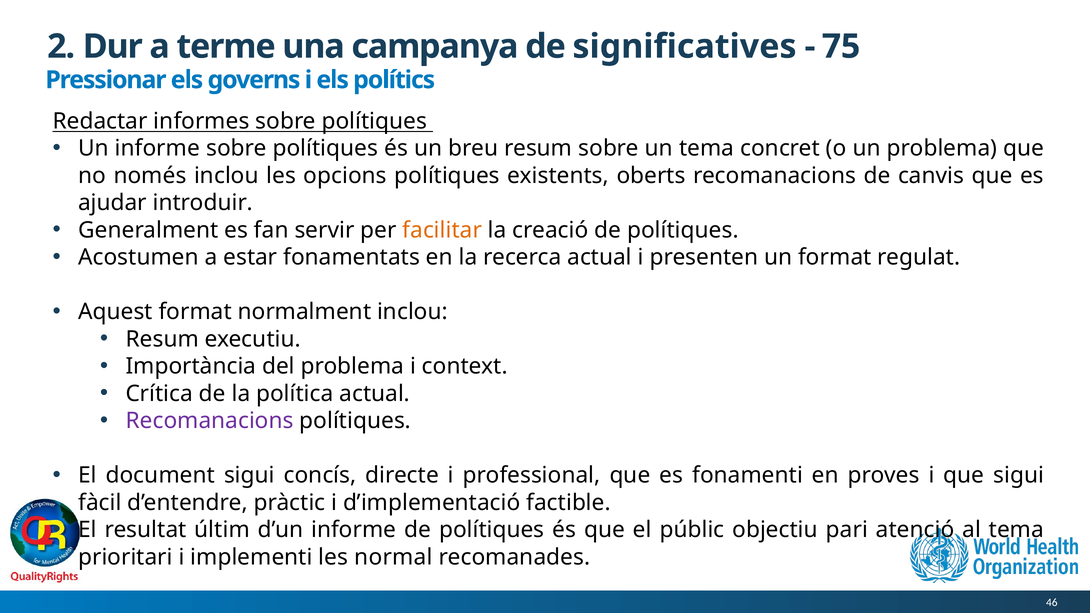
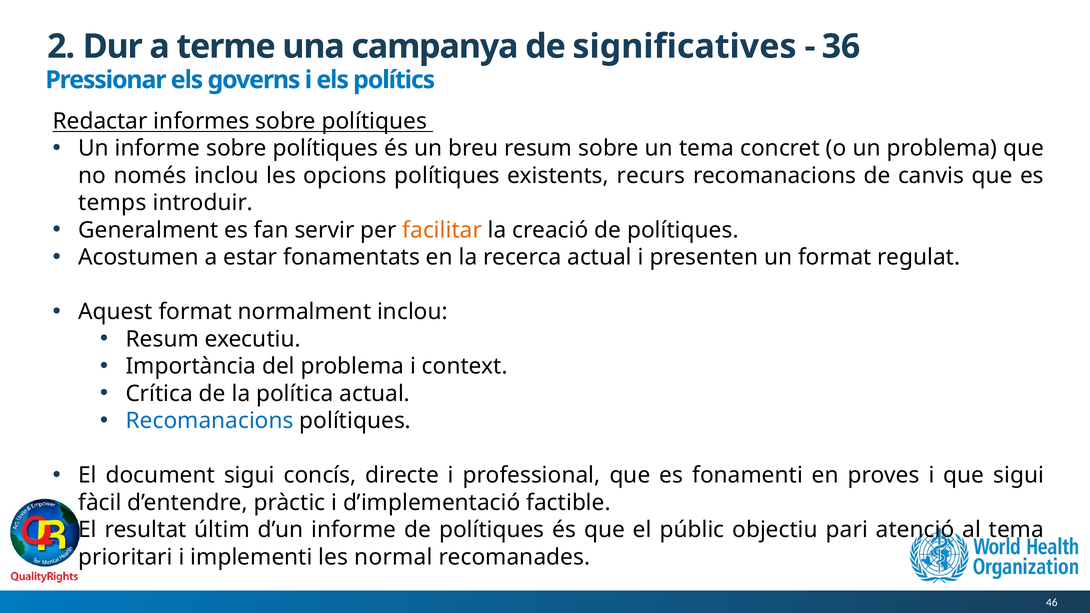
75: 75 -> 36 (841, 47)
oberts: oberts -> recurs (651, 176)
ajudar: ajudar -> temps (112, 203)
Recomanacions colour: purple -> blue (210, 421)
